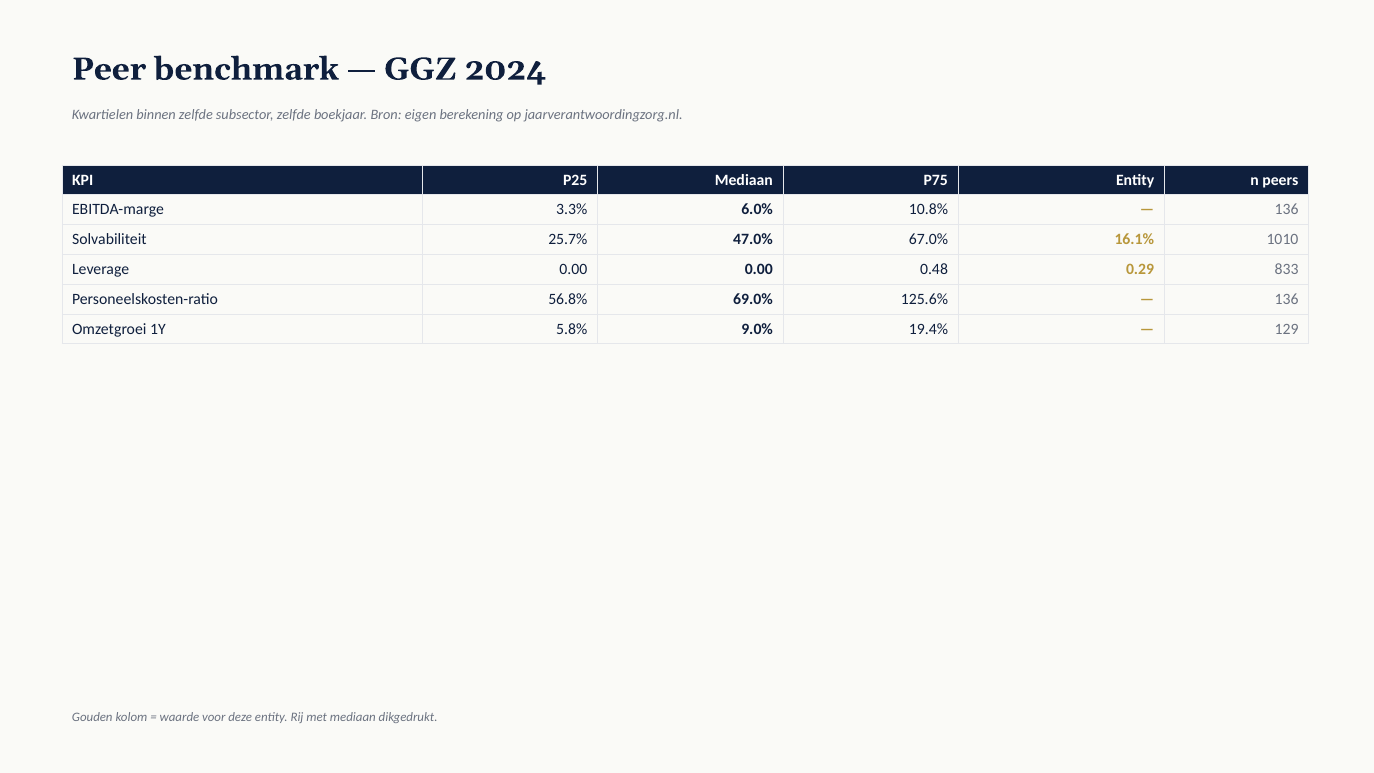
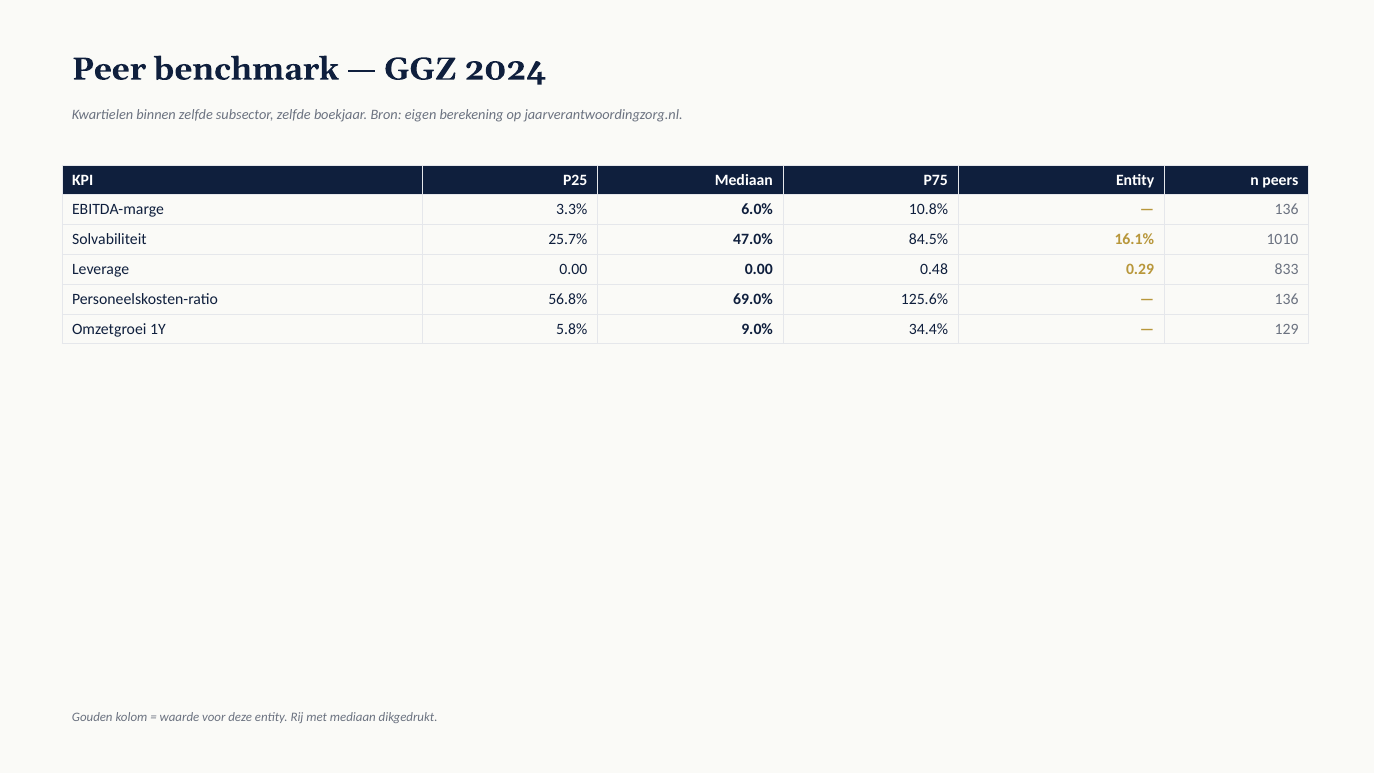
67.0%: 67.0% -> 84.5% (929, 240)
19.4%: 19.4% -> 34.4% (929, 329)
